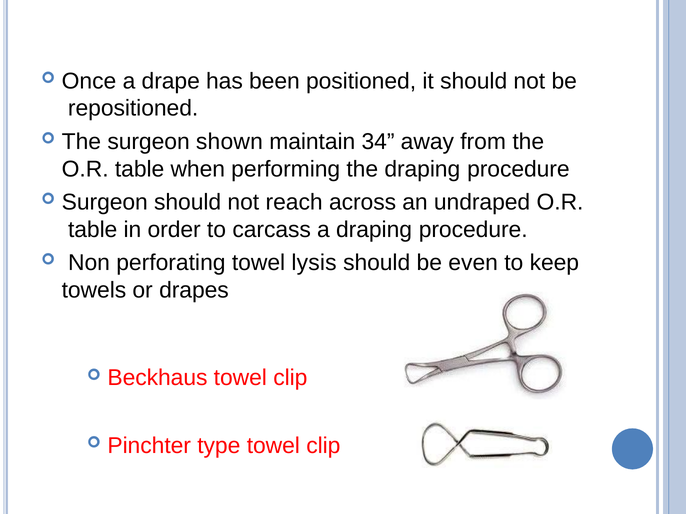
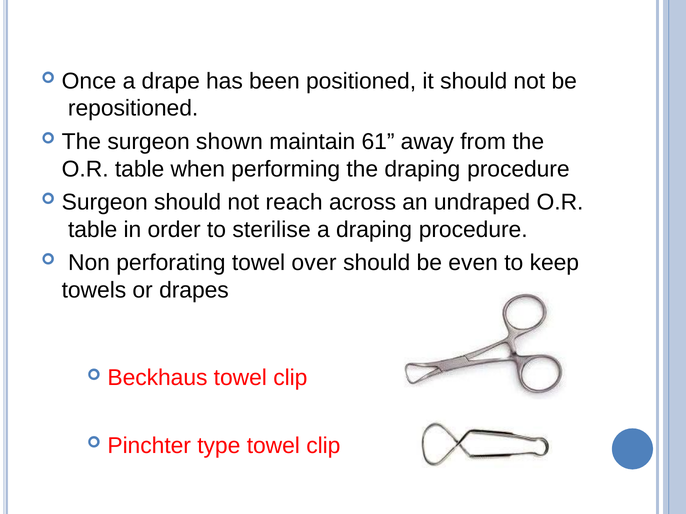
34: 34 -> 61 (378, 142)
carcass: carcass -> sterilise (272, 230)
lysis: lysis -> over (314, 263)
